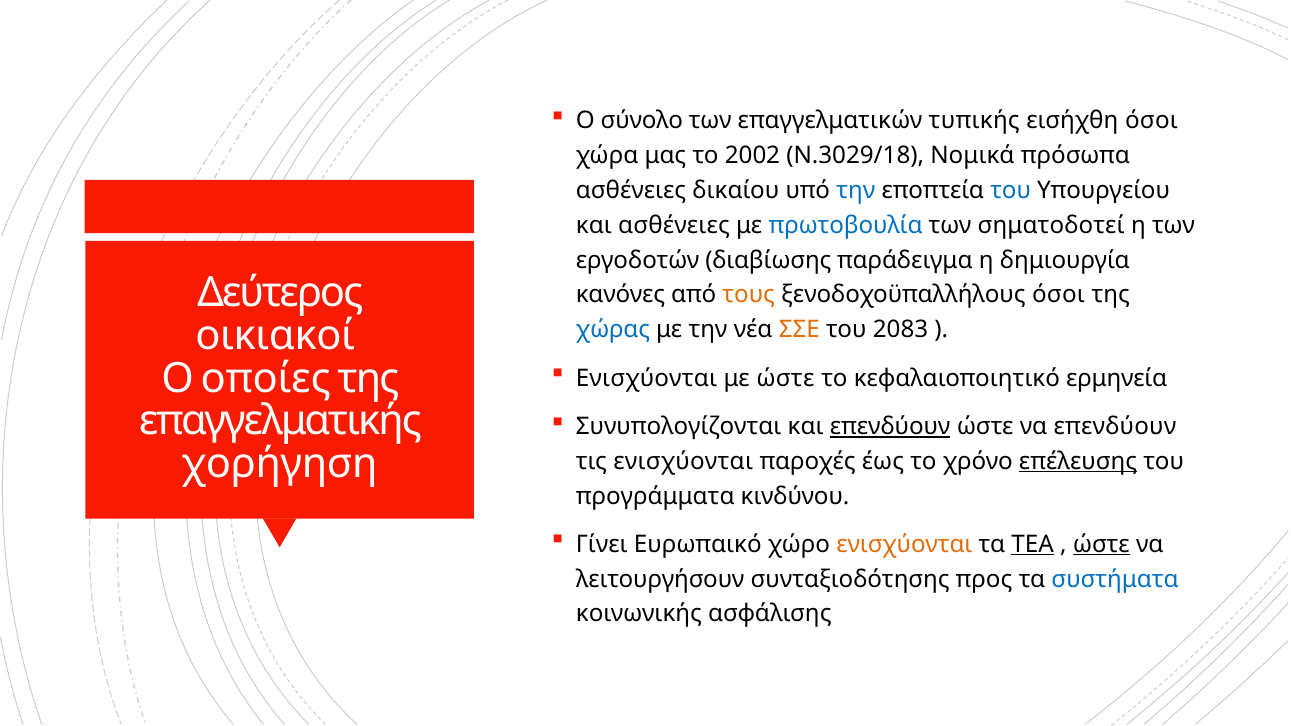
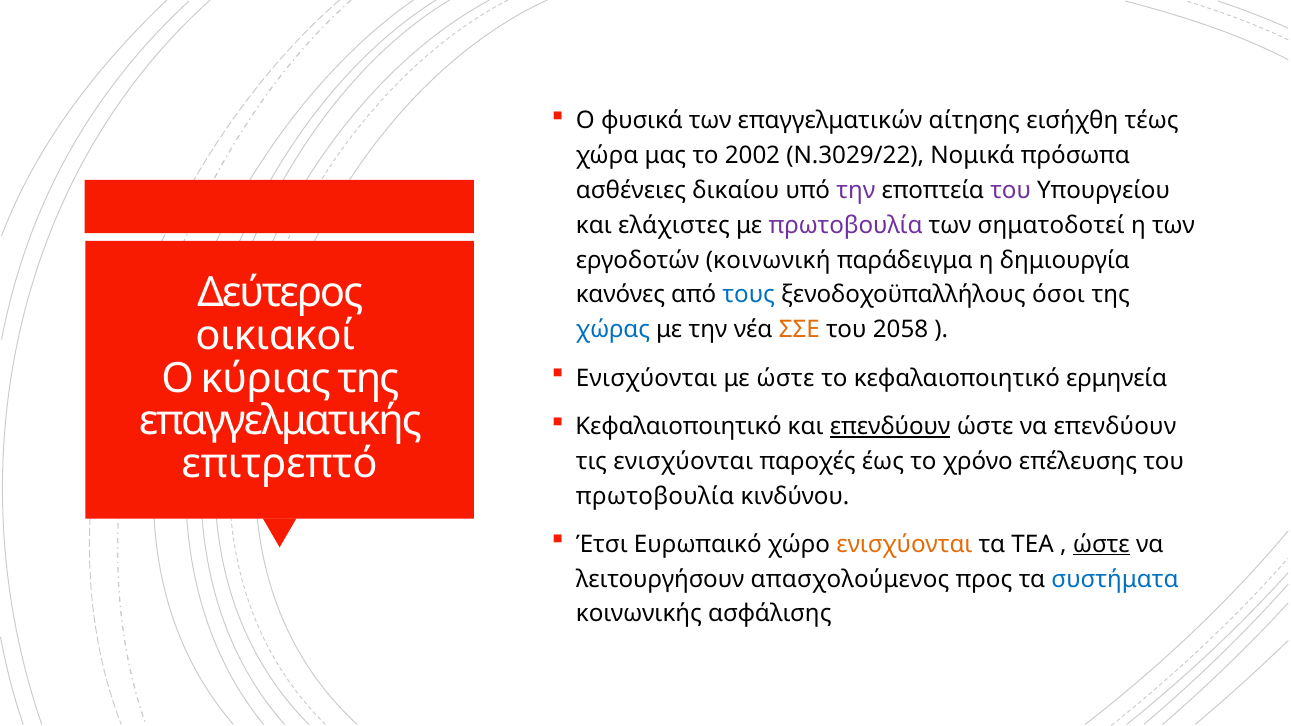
σύνολο: σύνολο -> φυσικά (642, 121)
τυπικής: τυπικής -> αίτησης (974, 121)
εισήχθη όσοι: όσοι -> τέως (1152, 121)
Ν.3029/18: Ν.3029/18 -> Ν.3029/22 (855, 156)
την colour: blue -> purple (856, 191)
του colour: blue -> purple (1011, 191)
και ασθένειες: ασθένειες -> ελάχιστες (674, 225)
πρωτοβουλία colour: blue -> purple (846, 225)
διαβίωσης: διαβίωσης -> κοινωνική (768, 260)
τους colour: orange -> blue (749, 295)
2083: 2083 -> 2058 (901, 330)
οποίες: οποίες -> κύριας (266, 378)
Συνυπολογίζονται: Συνυπολογίζονται -> Κεφαλαιοποιητικό (679, 427)
χορήγηση: χορήγηση -> επιτρεπτό (279, 463)
επέλευσης underline: present -> none (1078, 461)
προγράμματα: προγράμματα -> πρωτοβουλία (655, 496)
Γίνει: Γίνει -> Έτσι (602, 544)
ΤΕΑ underline: present -> none (1033, 544)
συνταξιοδότησης: συνταξιοδότησης -> απασχολούμενος (850, 579)
